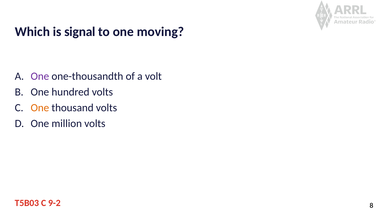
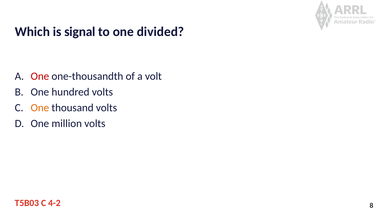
moving: moving -> divided (160, 32)
One colour: purple -> red (40, 76)
9-2: 9-2 -> 4-2 (54, 203)
